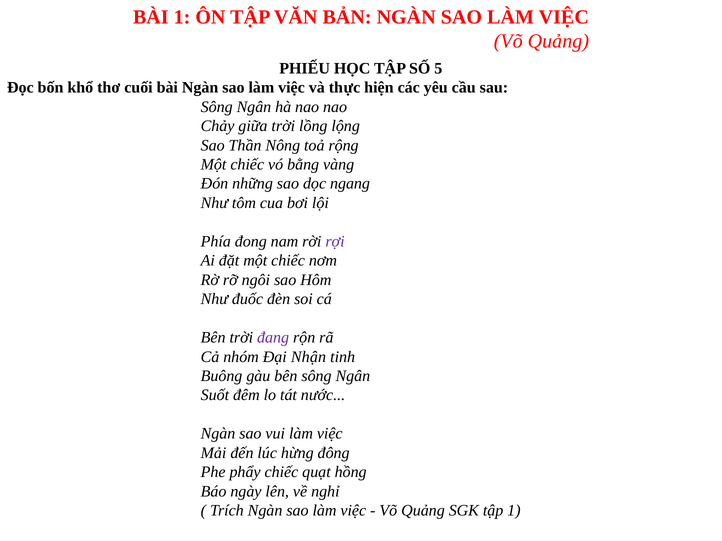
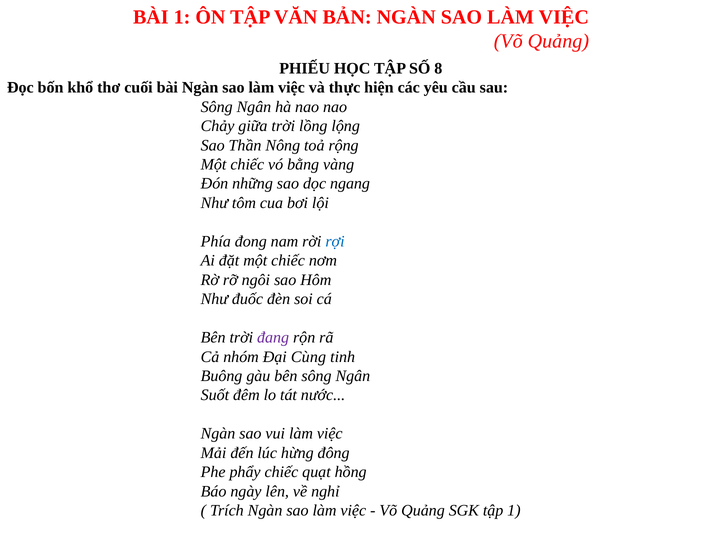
5: 5 -> 8 (438, 68)
rợi colour: purple -> blue (335, 242)
Nhận: Nhận -> Cùng (308, 357)
